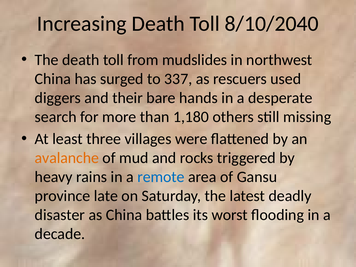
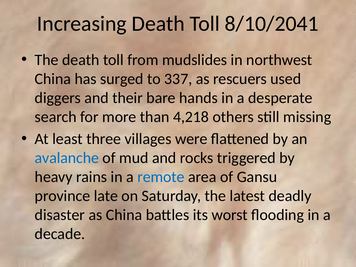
8/10/2040: 8/10/2040 -> 8/10/2041 (272, 24)
1,180: 1,180 -> 4,218 (191, 117)
avalanche colour: orange -> blue (67, 158)
